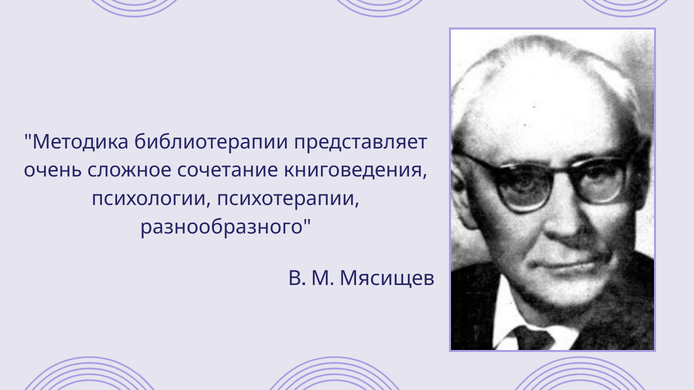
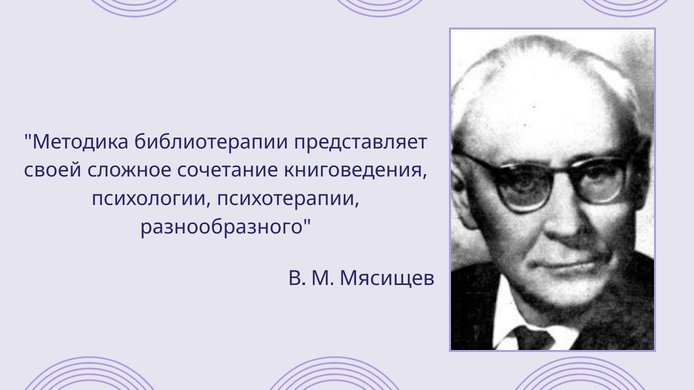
очень: очень -> своей (53, 170)
